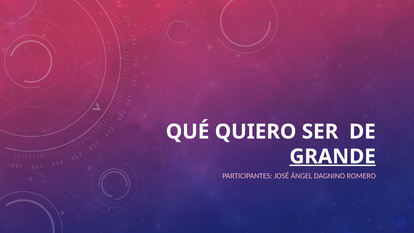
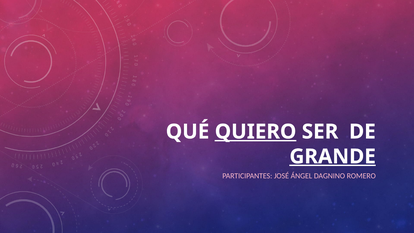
QUIERO underline: none -> present (256, 132)
